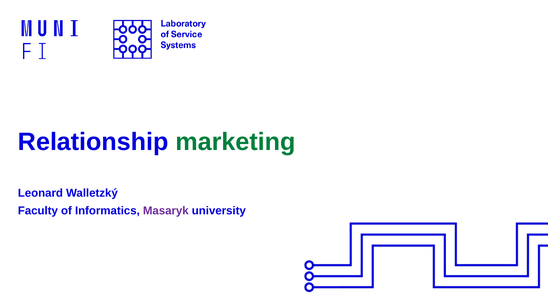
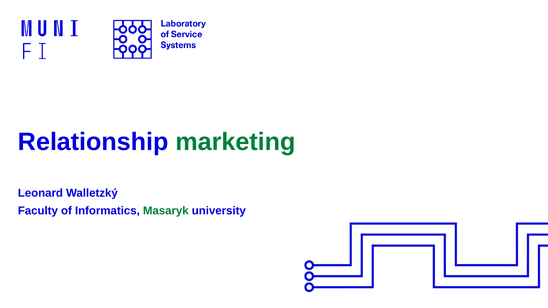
Masaryk colour: purple -> green (166, 211)
